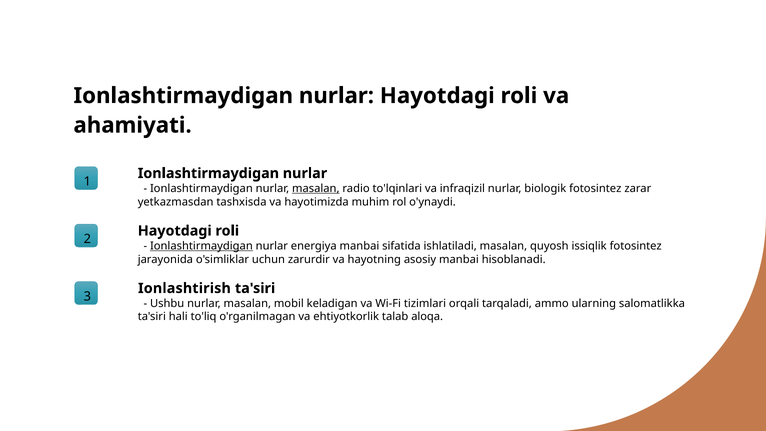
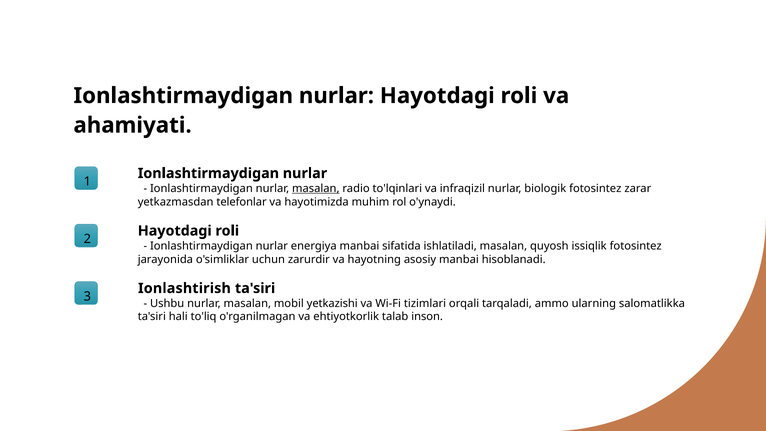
tashxisda: tashxisda -> telefonlar (242, 202)
Ionlashtirmaydigan underline: present -> none (201, 246)
keladigan: keladigan -> yetkazishi (332, 303)
aloqa: aloqa -> inson (427, 317)
